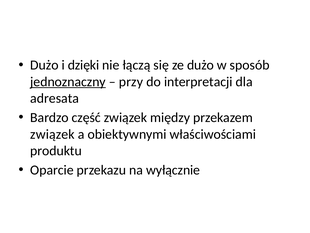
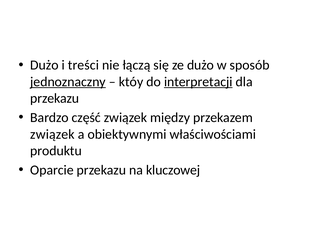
dzięki: dzięki -> treści (83, 65)
przy: przy -> któy (131, 82)
interpretacji underline: none -> present (198, 82)
adresata: adresata -> przekazu (55, 98)
wyłącznie: wyłącznie -> kluczowej (173, 170)
